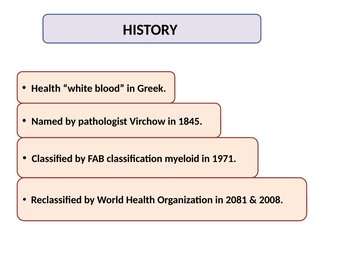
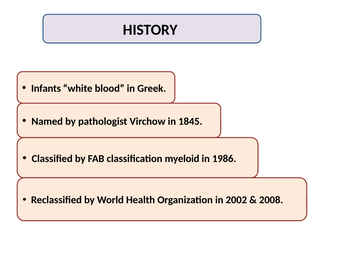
Health: Health -> Infants (46, 89)
1971: 1971 -> 1986 (224, 159)
2081: 2081 -> 2002 (236, 200)
